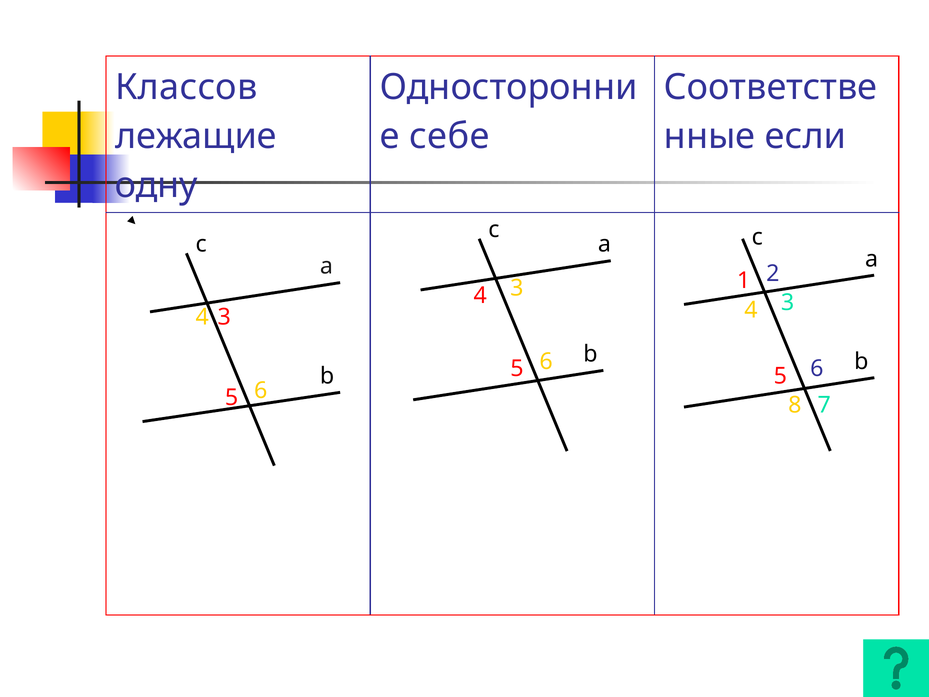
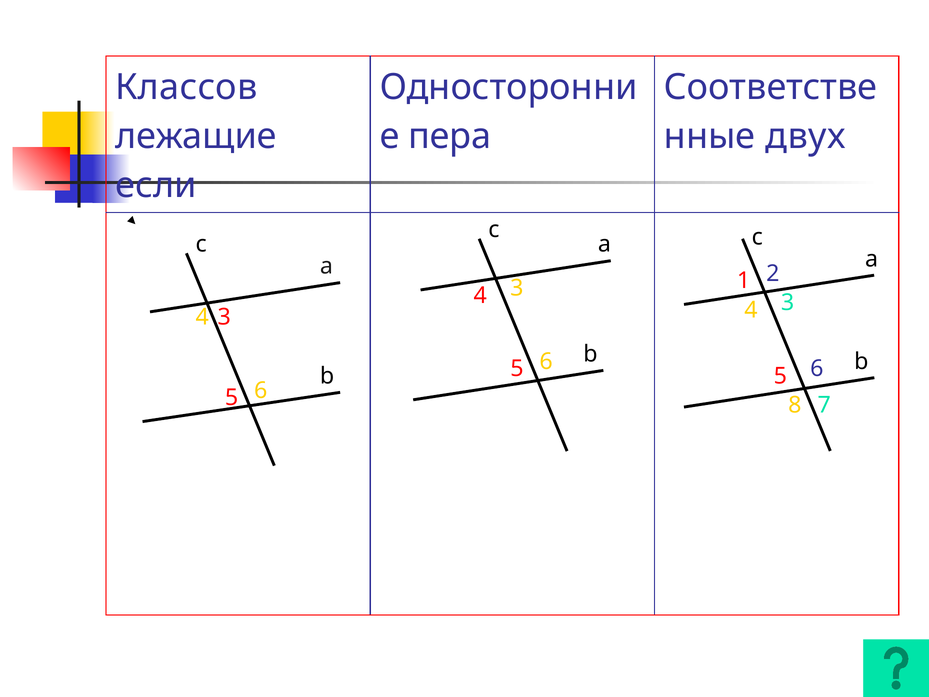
себе: себе -> пера (450, 136)
если: если -> двух (805, 136)
одну: одну -> если (156, 185)
